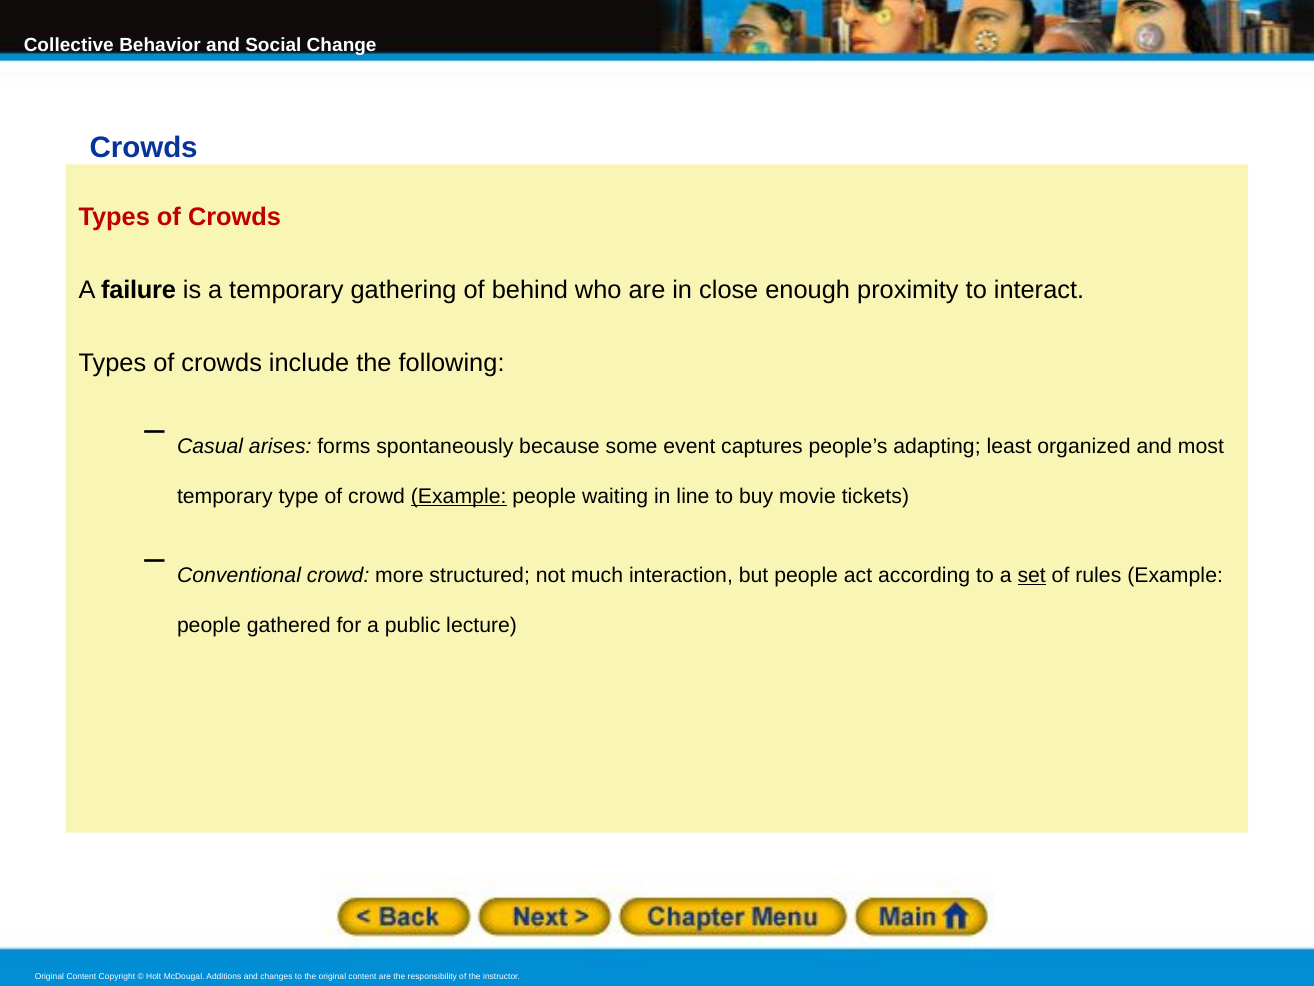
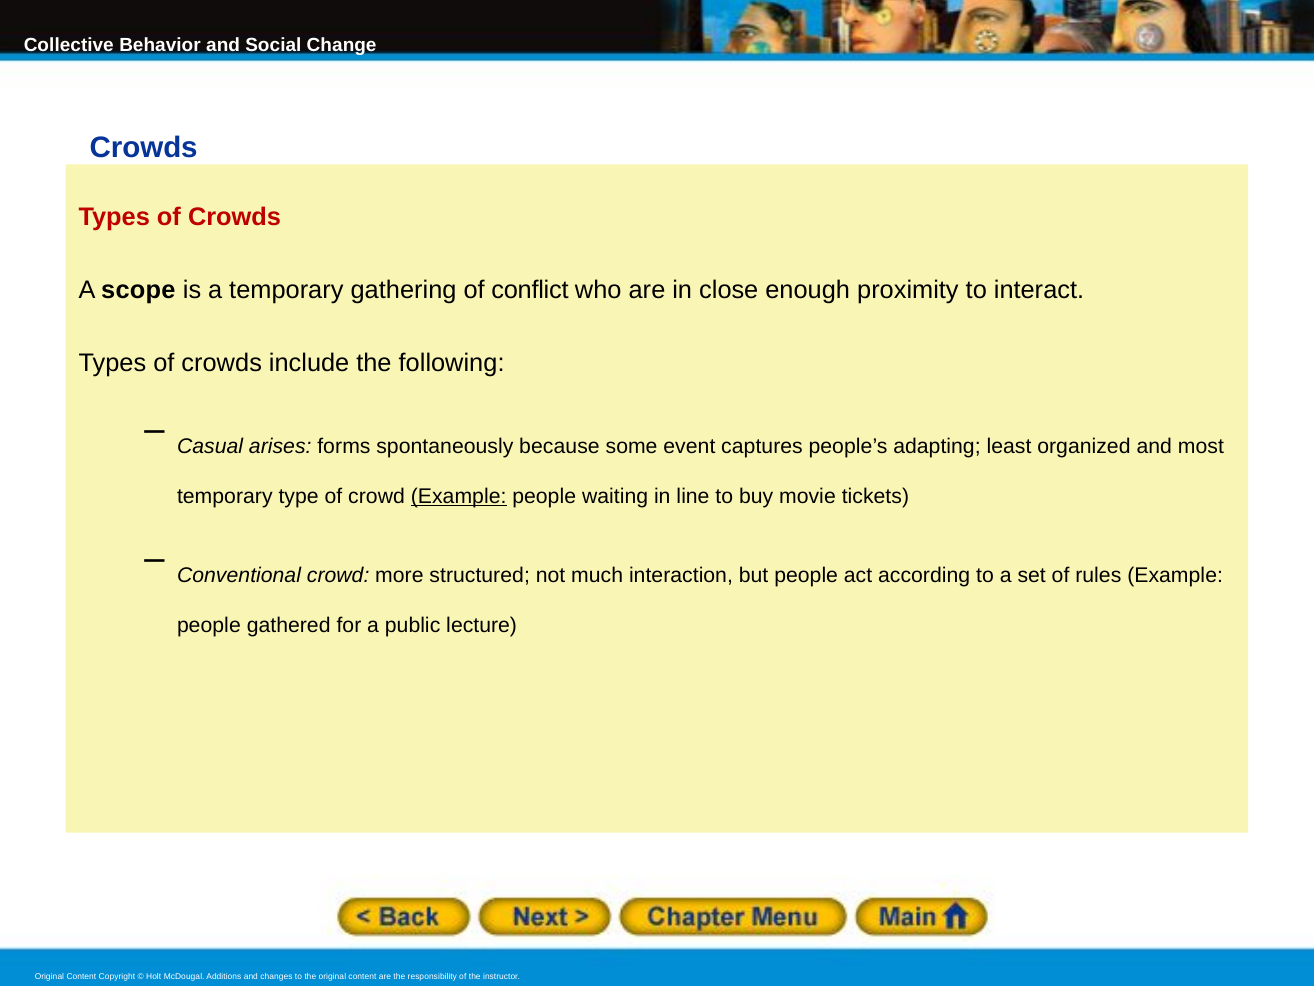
failure: failure -> scope (138, 290)
behind: behind -> conflict (530, 290)
set underline: present -> none (1032, 575)
